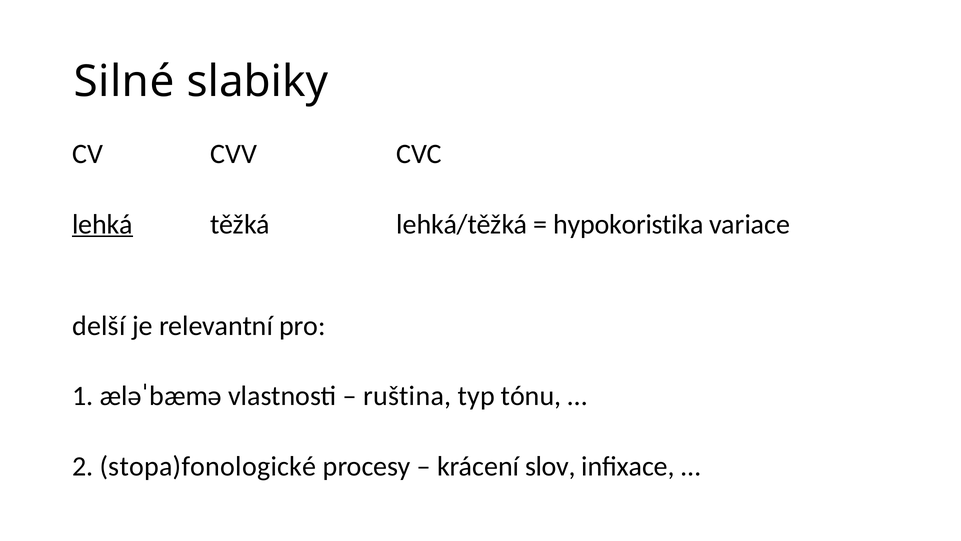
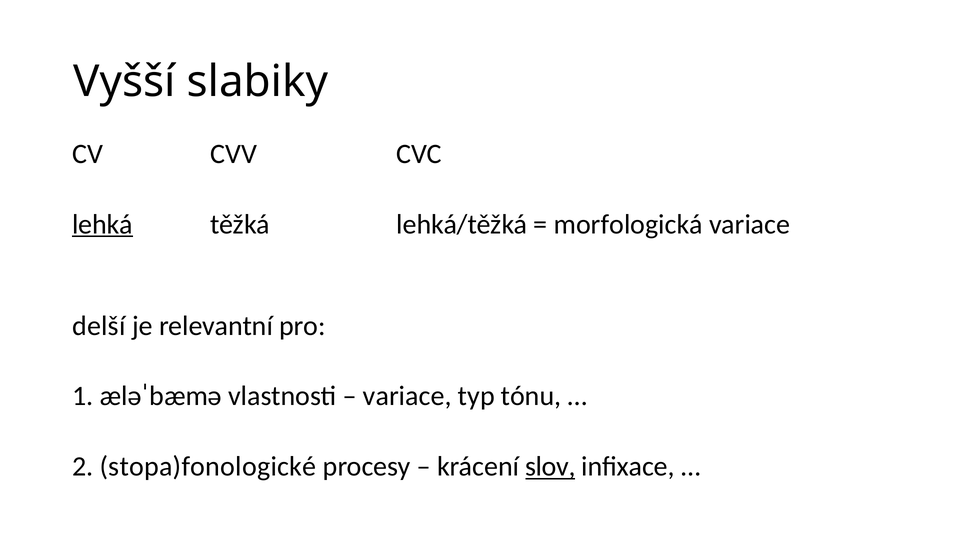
Silné: Silné -> Vyšší (124, 81)
hypokoristika: hypokoristika -> morfologická (628, 224)
ruština: ruština -> variace (407, 396)
slov underline: none -> present (550, 466)
